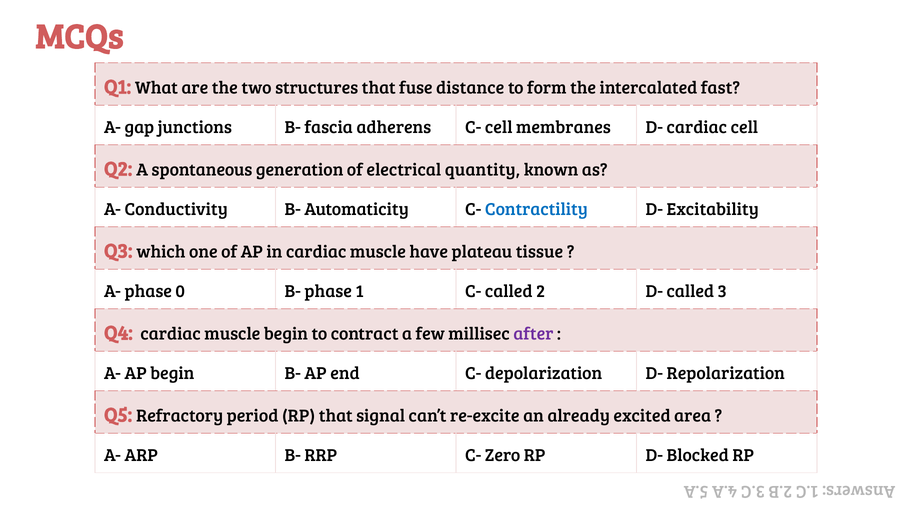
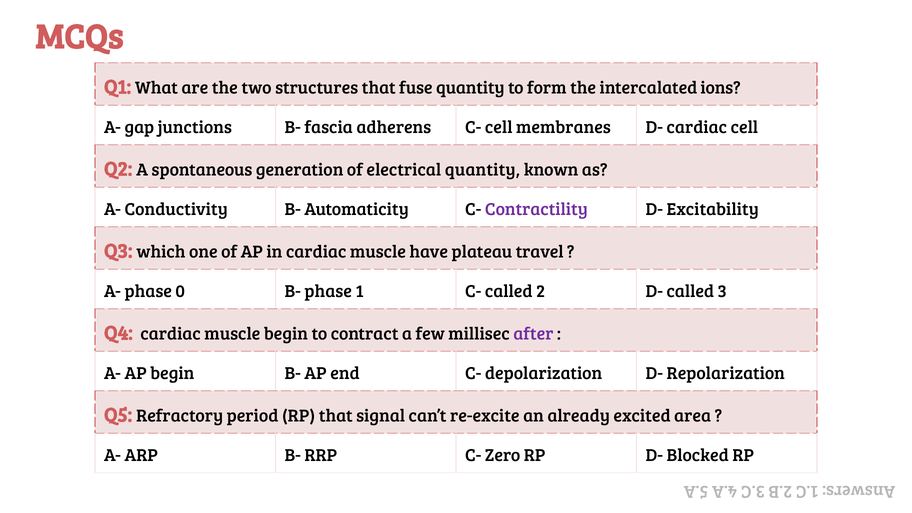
fuse distance: distance -> quantity (470, 88)
fast: fast -> ions (721, 88)
Contractility colour: blue -> purple (536, 210)
tissue: tissue -> travel (540, 252)
